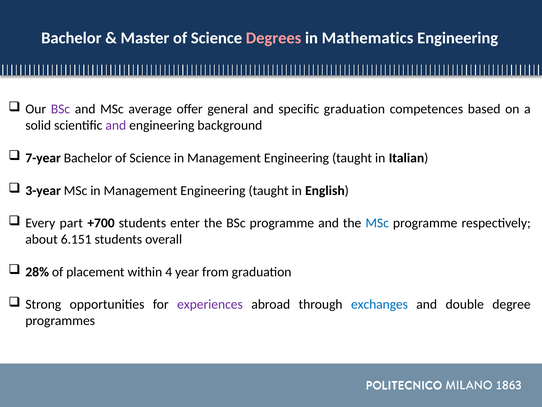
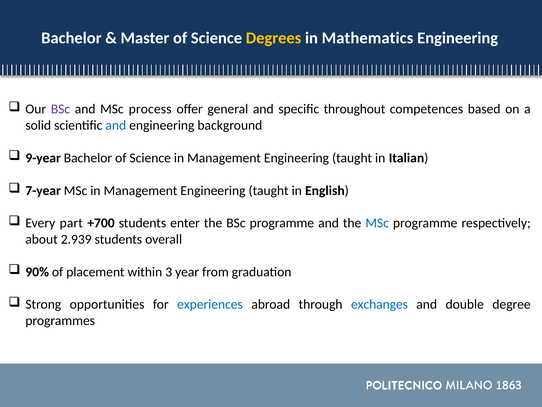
Degrees colour: pink -> yellow (274, 38)
average: average -> process (150, 109)
specific graduation: graduation -> throughout (354, 109)
and colour: purple -> blue (116, 125)
7-year: 7-year -> 9-year (43, 158)
3-year: 3-year -> 7-year (43, 190)
6.151: 6.151 -> 2.939 (76, 239)
28%: 28% -> 90% (37, 272)
4: 4 -> 3 (169, 272)
experiences colour: purple -> blue (210, 304)
